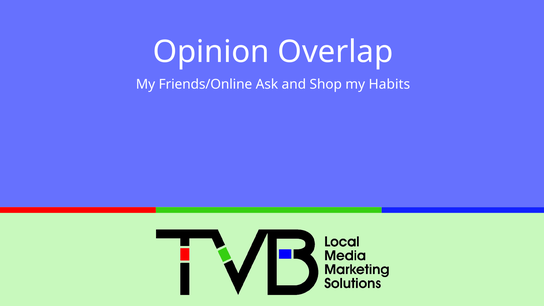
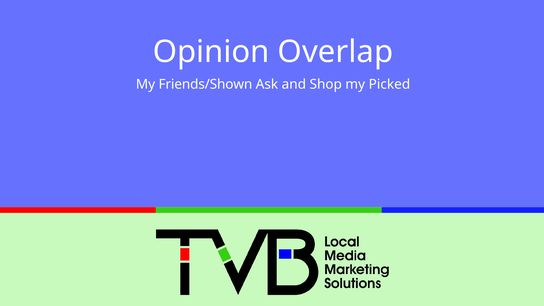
Friends/Online: Friends/Online -> Friends/Shown (205, 84)
Habits: Habits -> Picked (389, 84)
